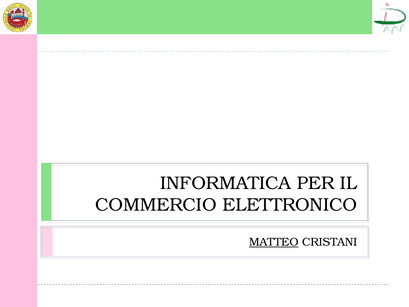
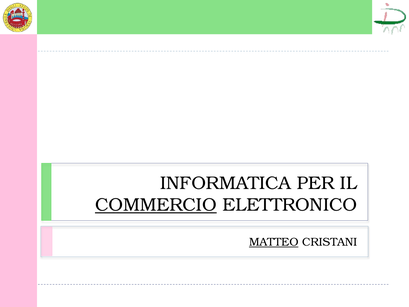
COMMERCIO underline: none -> present (156, 205)
